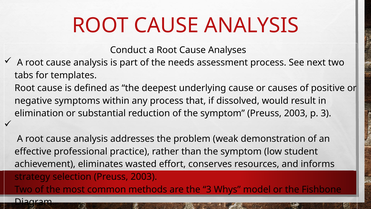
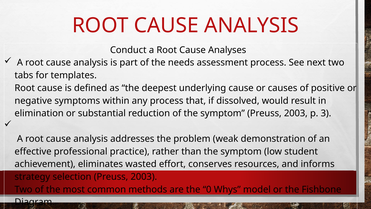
the 3: 3 -> 0 (207, 189)
